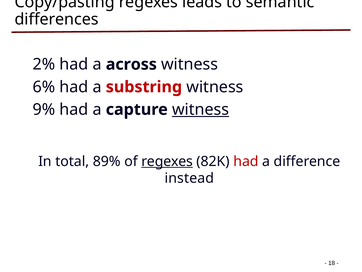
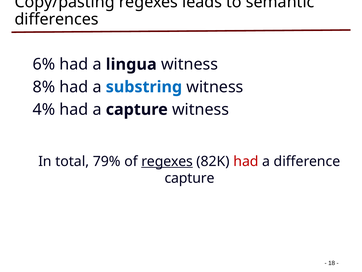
2%: 2% -> 6% (44, 64)
across: across -> lingua (131, 64)
6%: 6% -> 8% (44, 87)
substring colour: red -> blue (144, 87)
9%: 9% -> 4% (44, 109)
witness underline: present -> none (201, 109)
89%: 89% -> 79% (107, 161)
instead: instead -> capture (190, 178)
